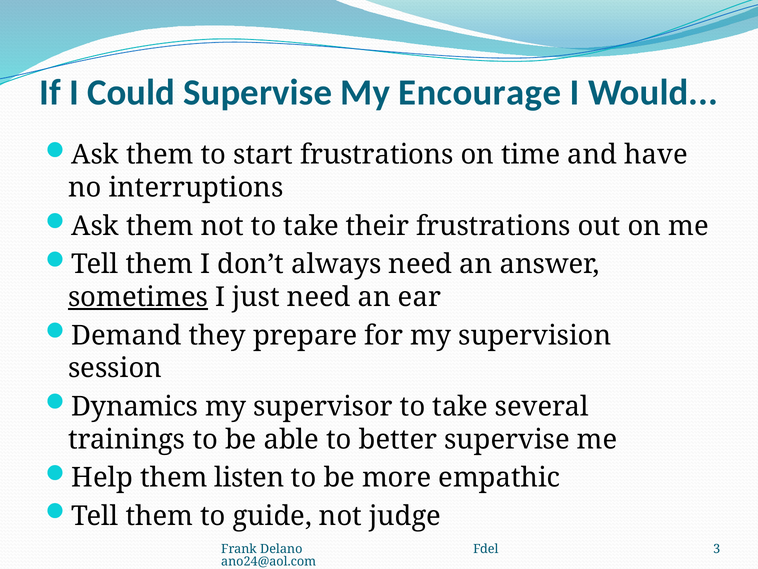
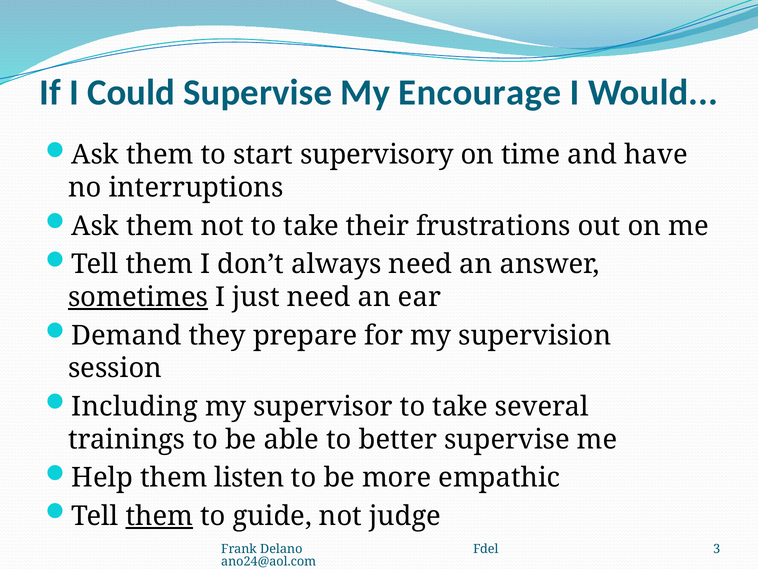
start frustrations: frustrations -> supervisory (377, 155)
Dynamics: Dynamics -> Including (135, 406)
them underline: none -> present (159, 516)
